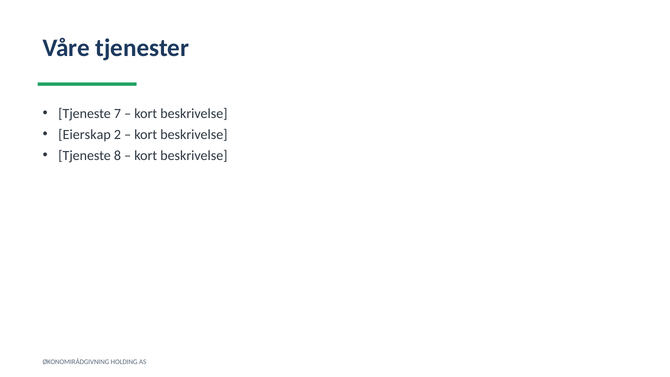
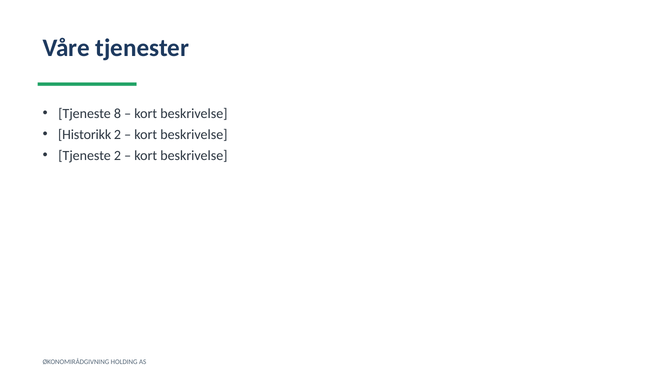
7: 7 -> 8 (117, 113)
Eierskap: Eierskap -> Historikk (85, 134)
Tjeneste 8: 8 -> 2 (117, 155)
